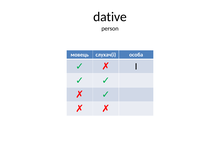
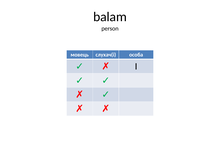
dative: dative -> balam (110, 17)
